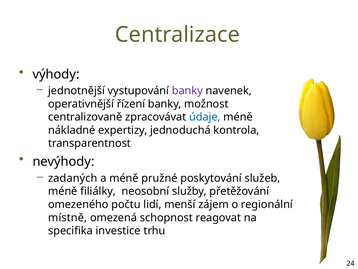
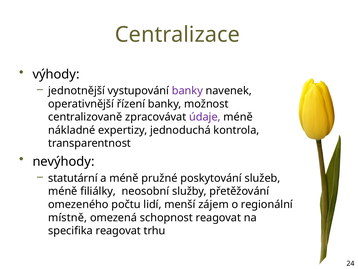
údaje colour: blue -> purple (205, 117)
zadaných: zadaných -> statutární (73, 178)
specifika investice: investice -> reagovat (118, 230)
